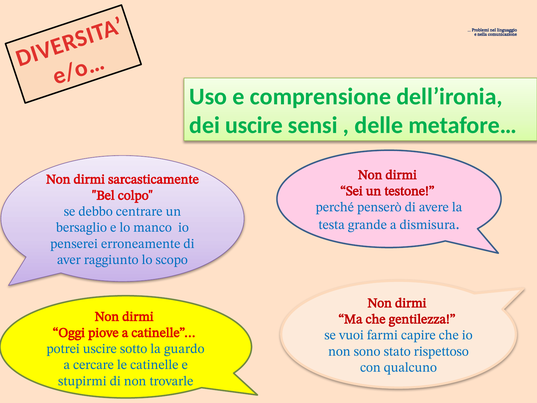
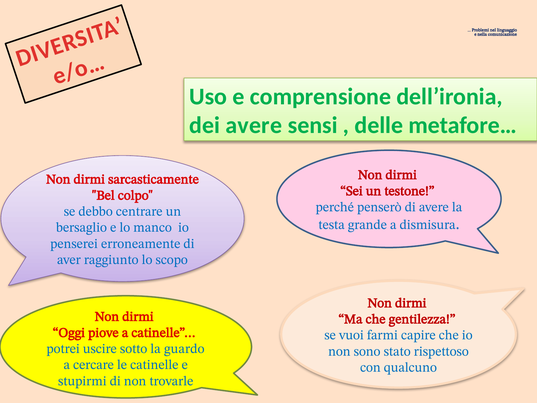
dei uscire: uscire -> avere (254, 125)
